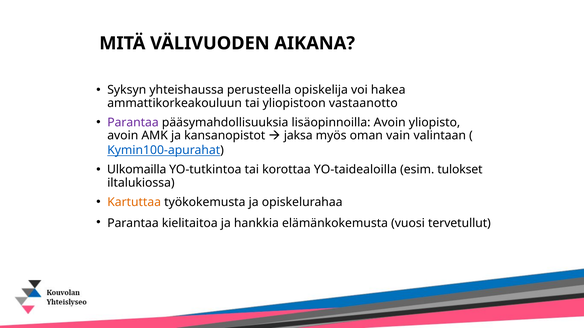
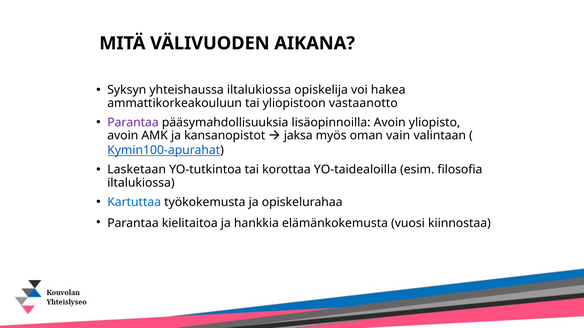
yhteishaussa perusteella: perusteella -> iltalukiossa (259, 90)
Ulkomailla: Ulkomailla -> Lasketaan (137, 170)
tulokset: tulokset -> filosofia (460, 170)
Kartuttaa colour: orange -> blue (134, 202)
tervetullut: tervetullut -> kiinnostaa (459, 224)
